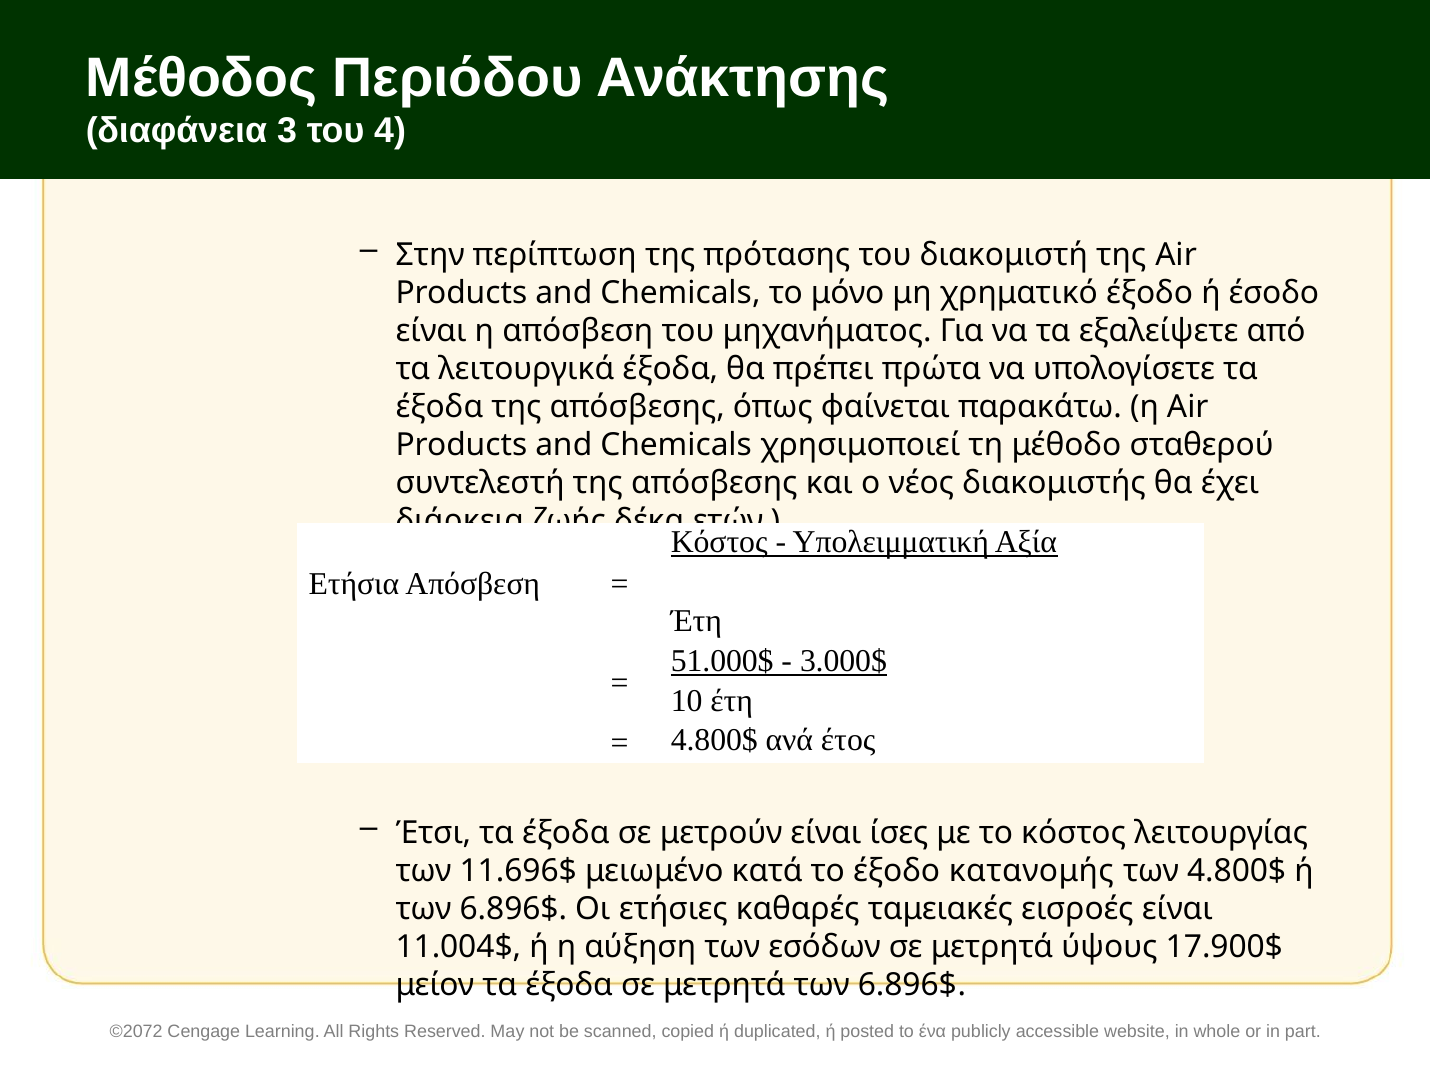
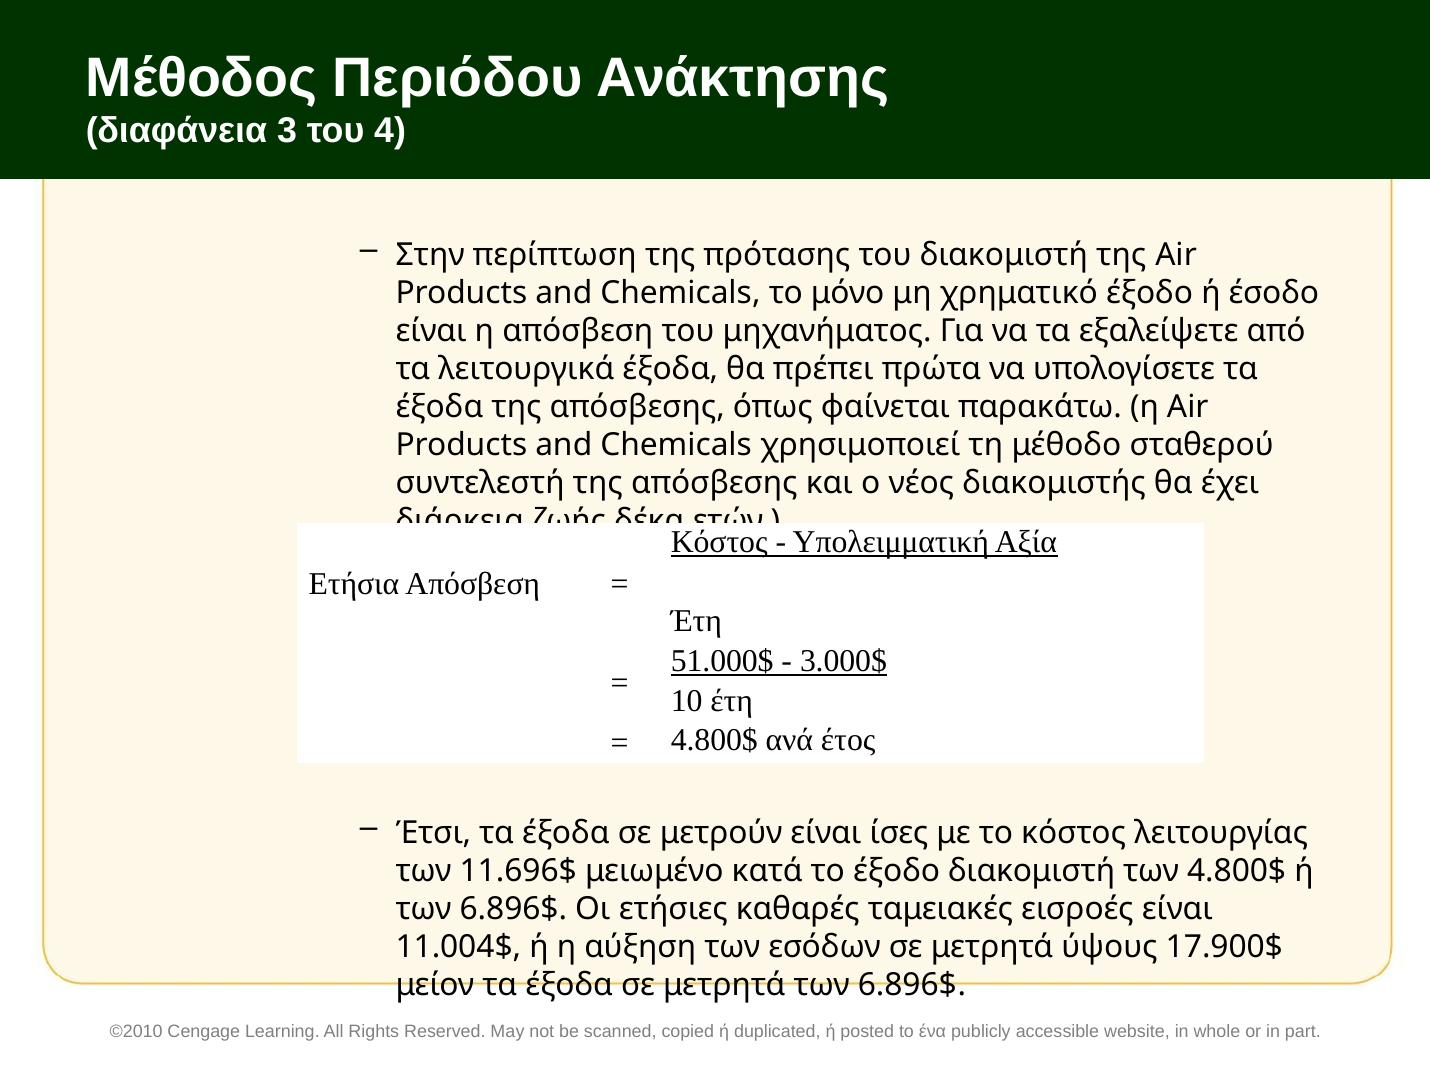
έξοδο κατανομής: κατανομής -> διακομιστή (1032, 871)
©2072: ©2072 -> ©2010 (136, 1032)
